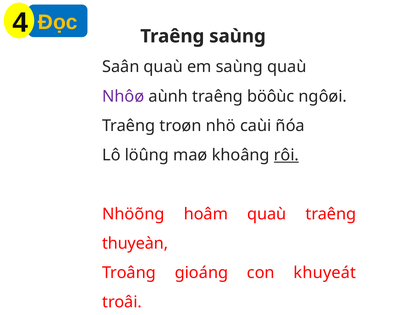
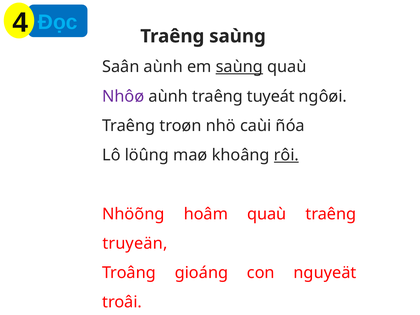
Đọc colour: yellow -> light blue (58, 22)
Saân quaù: quaù -> aùnh (163, 67)
saùng underline: none -> present (239, 67)
böôùc: böôùc -> tuyeát (271, 96)
thuyeàn: thuyeàn -> truyeän (135, 243)
khuyeát: khuyeát -> nguyeät (325, 273)
